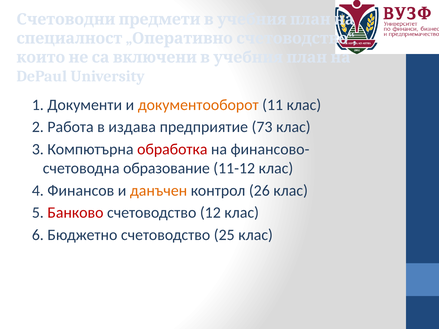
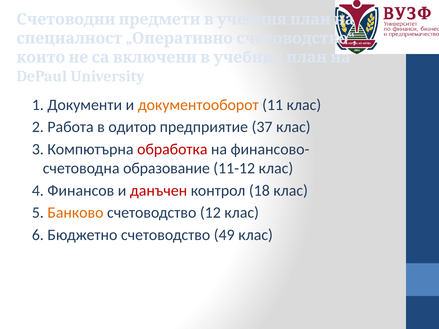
издава: издава -> одитор (132, 127)
73: 73 -> 37 (262, 127)
данъчен colour: orange -> red (159, 191)
26: 26 -> 18 (259, 191)
Банково colour: red -> orange (75, 213)
25: 25 -> 49 (224, 235)
